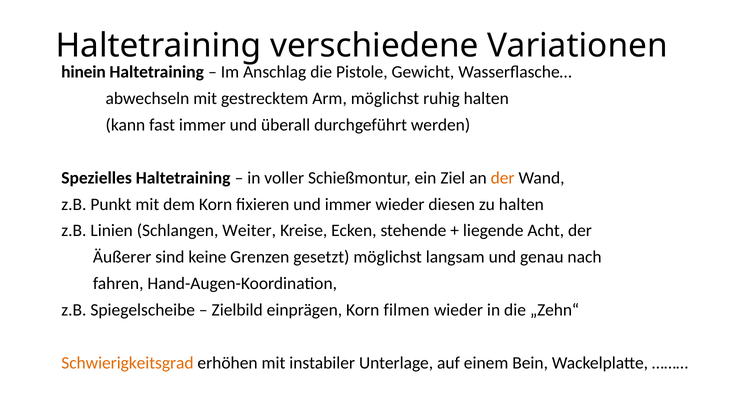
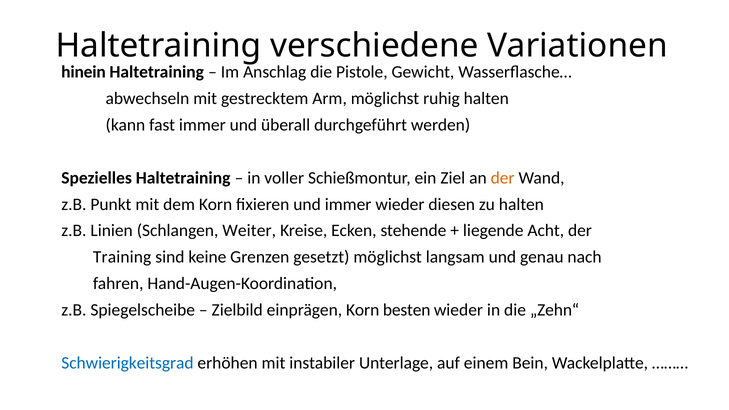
Äußerer: Äußerer -> Training (122, 257)
filmen: filmen -> besten (407, 310)
Schwierigkeitsgrad colour: orange -> blue (127, 363)
